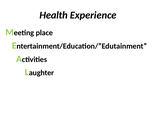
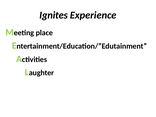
Health: Health -> Ignites (54, 15)
